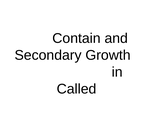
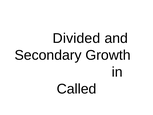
Contain: Contain -> Divided (76, 38)
